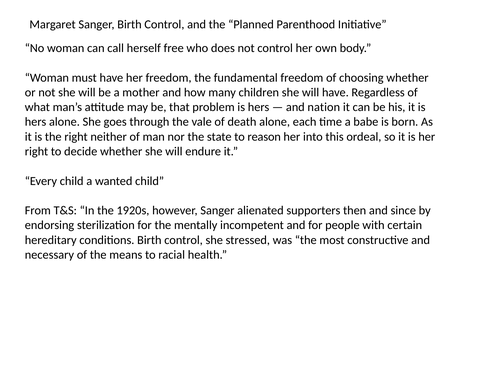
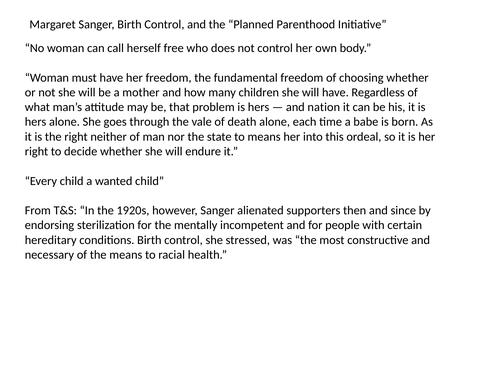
to reason: reason -> means (264, 137)
